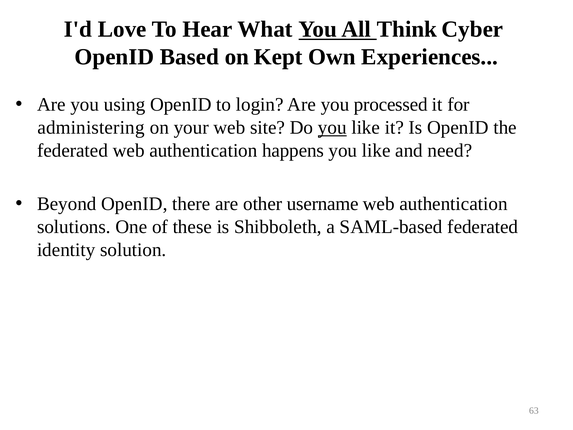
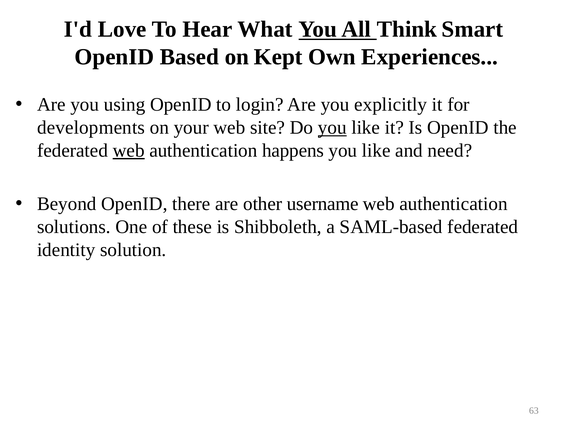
Cyber: Cyber -> Smart (472, 29)
processed: processed -> explicitly (391, 105)
administering: administering -> developments (91, 127)
web underline: none -> present (129, 150)
